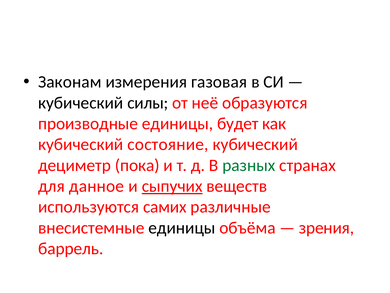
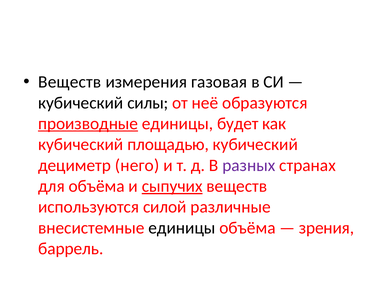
Законам: Законам -> Веществ (70, 82)
производные underline: none -> present (88, 123)
состояние: состояние -> площадью (168, 144)
пока: пока -> него (137, 165)
разных colour: green -> purple (249, 165)
для данное: данное -> объёма (97, 186)
самих: самих -> силой (165, 207)
